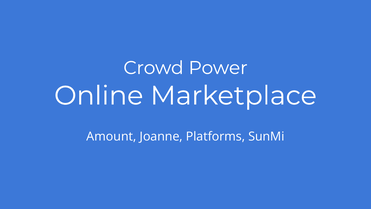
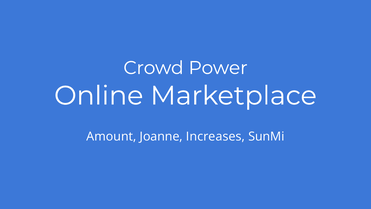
Platforms: Platforms -> Increases (215, 136)
